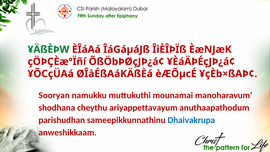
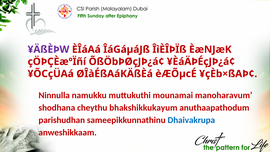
¥ÄßÈÞW colour: green -> purple (48, 49)
Sooryan: Sooryan -> Ninnulla (54, 95)
ariyappettavayum: ariyappettavayum -> bhakshikkukayum (143, 108)
